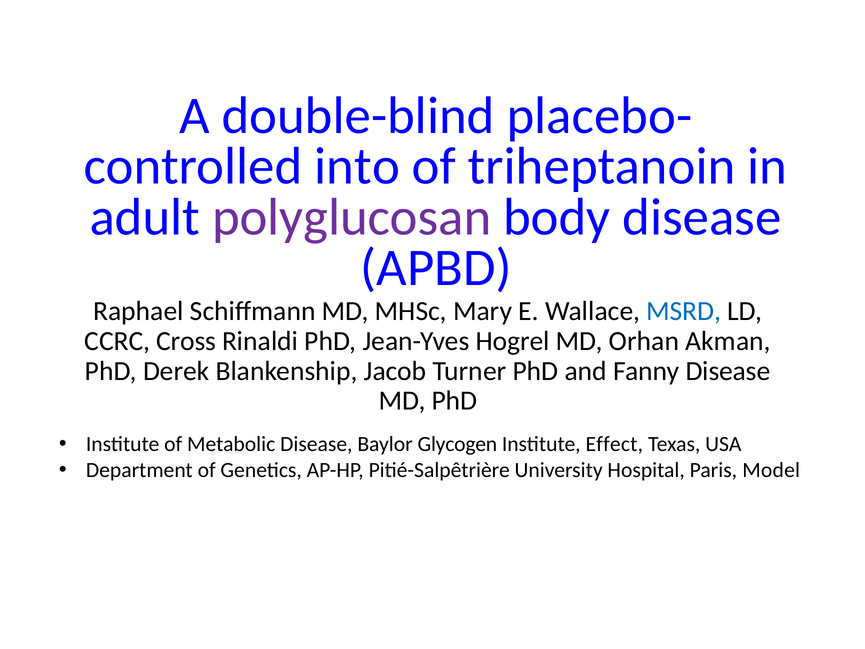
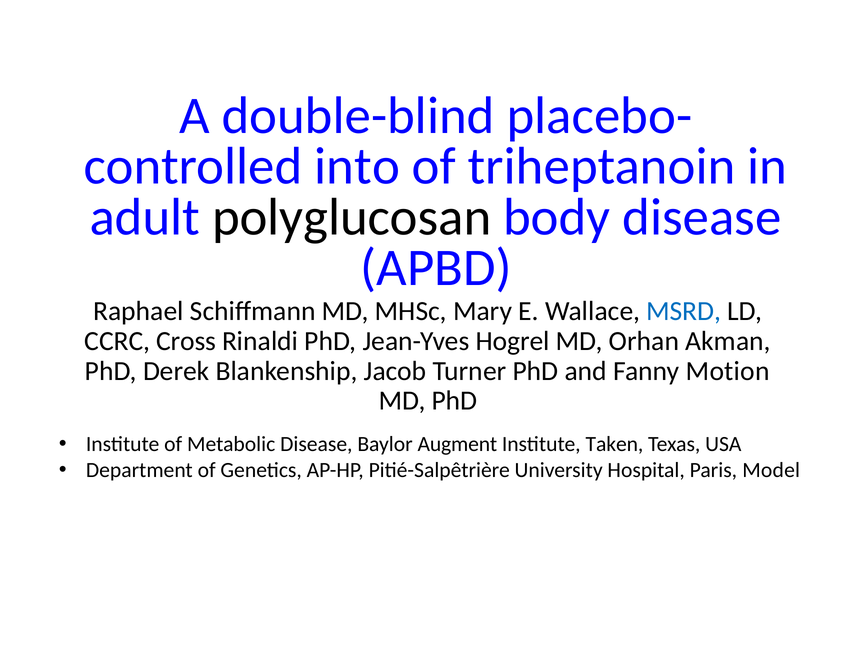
polyglucosan colour: purple -> black (352, 217)
Fanny Disease: Disease -> Motion (728, 371)
Glycogen: Glycogen -> Augment (457, 444)
Effect: Effect -> Taken (614, 444)
